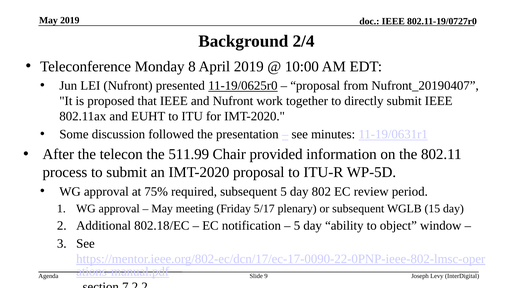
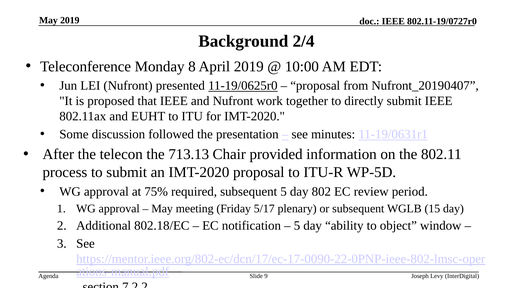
511.99: 511.99 -> 713.13 (189, 155)
